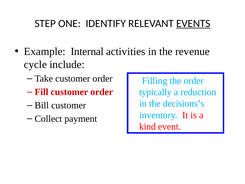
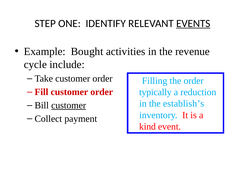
Internal: Internal -> Bought (87, 51)
decisions’s: decisions’s -> establish’s (184, 103)
customer underline: none -> present (69, 105)
